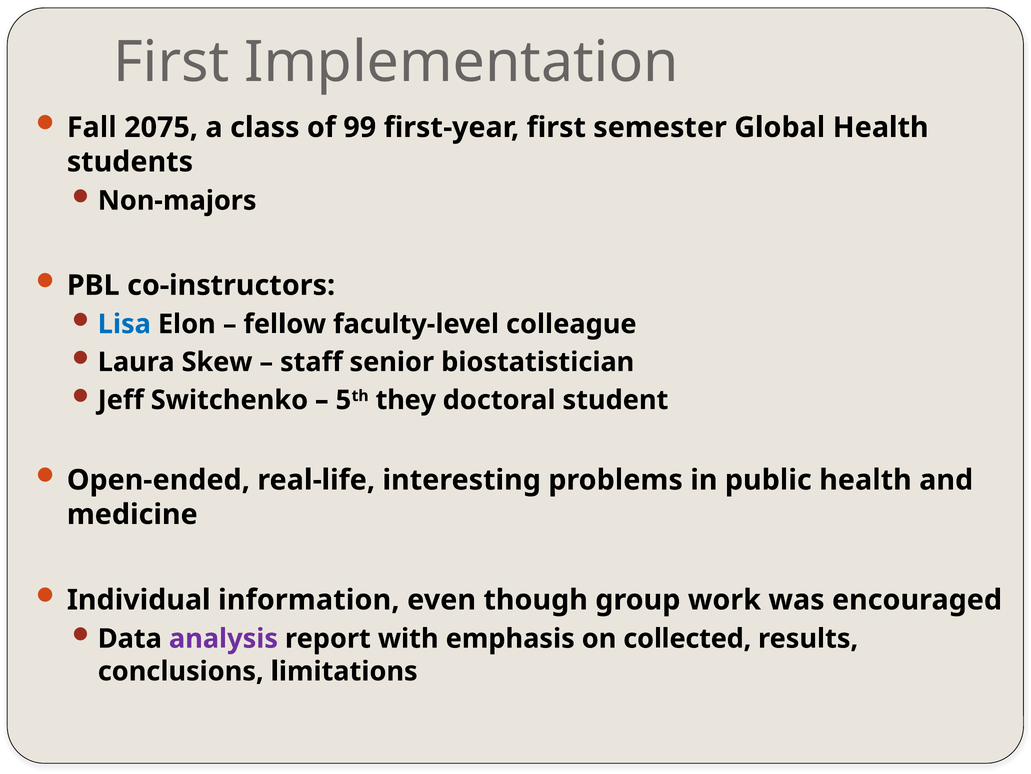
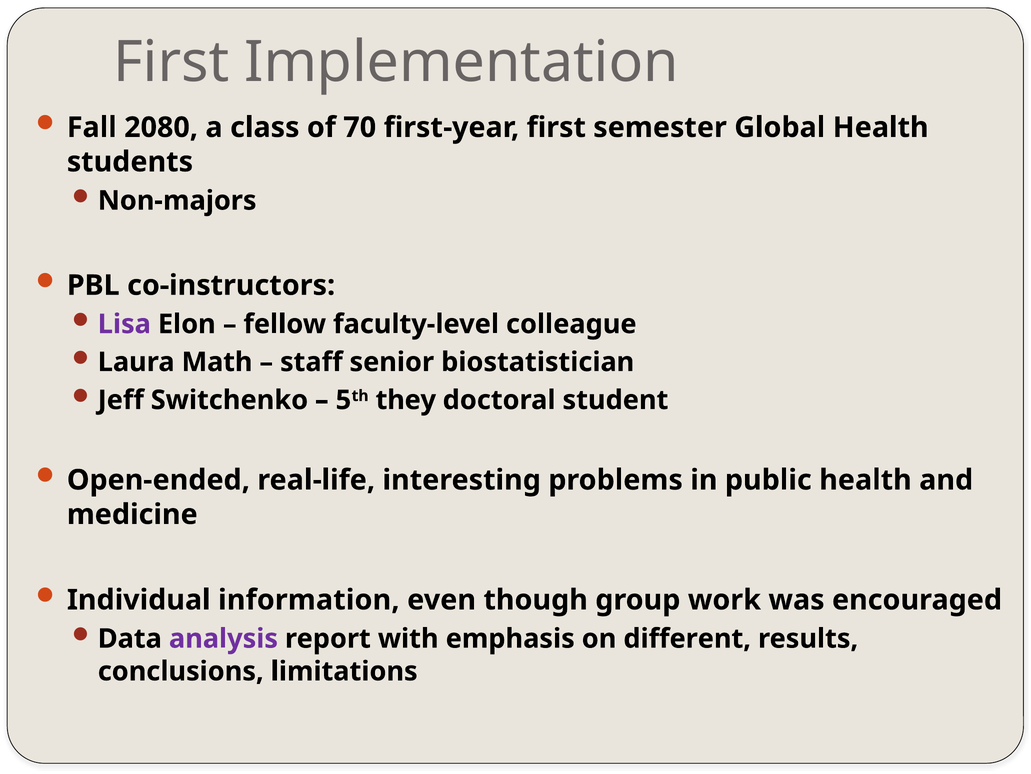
2075: 2075 -> 2080 (161, 127)
99: 99 -> 70 (360, 127)
Lisa colour: blue -> purple (124, 324)
Skew: Skew -> Math (217, 362)
collected: collected -> different (687, 638)
